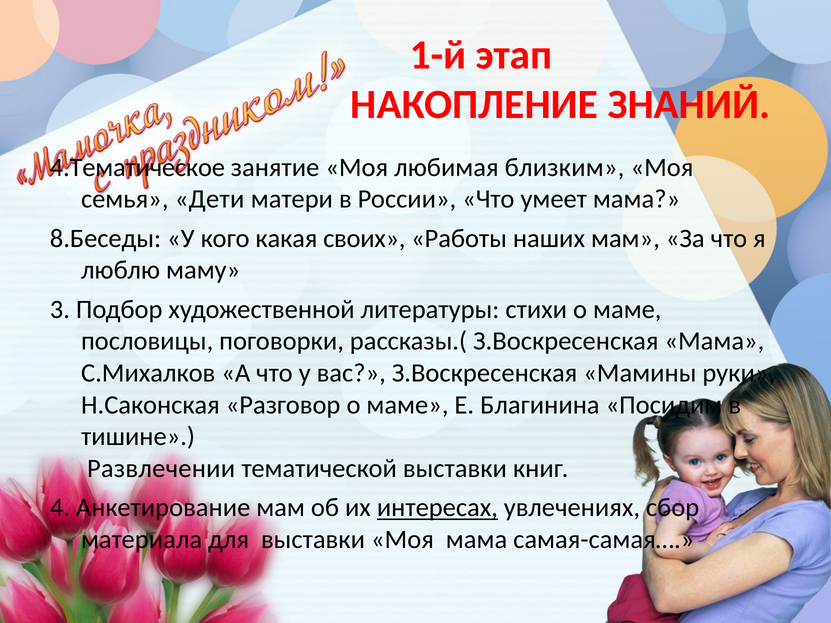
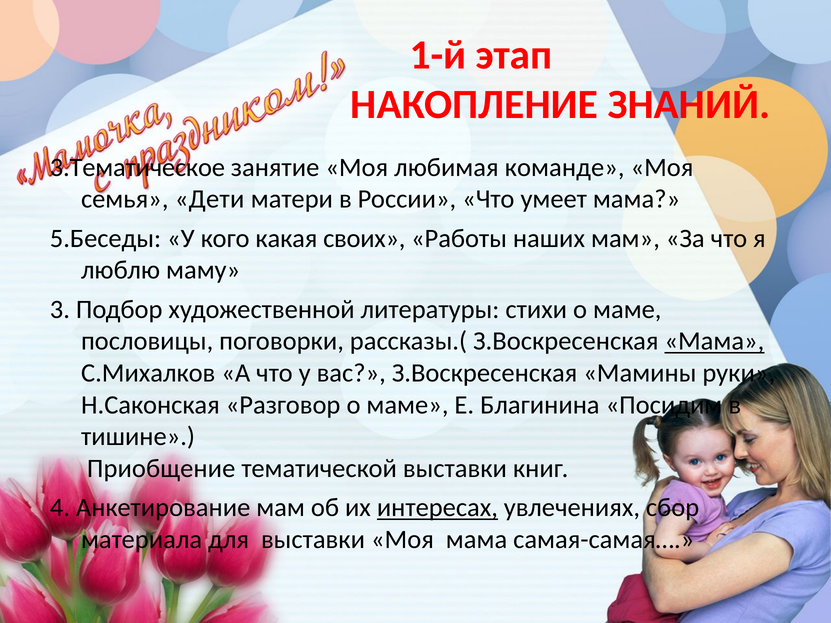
4.Тематическое: 4.Тематическое -> 3.Тематическое (137, 167)
близким: близким -> команде (565, 167)
8.Беседы: 8.Беседы -> 5.Беседы (105, 238)
Мама underline: none -> present (714, 341)
Развлечении: Развлечении -> Приобщение (161, 469)
